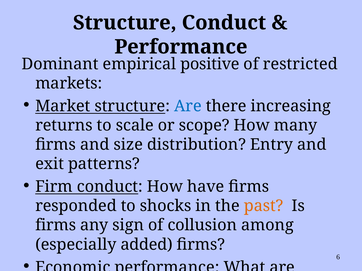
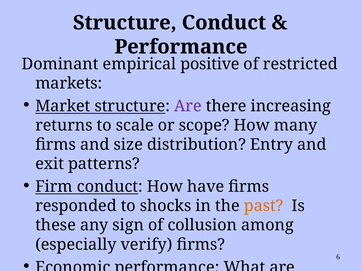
Are colour: blue -> purple (188, 106)
firms: firms -> these (56, 226)
added: added -> verify (146, 245)
